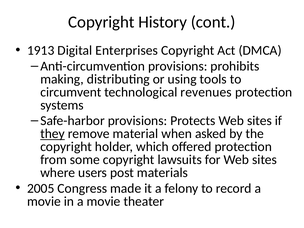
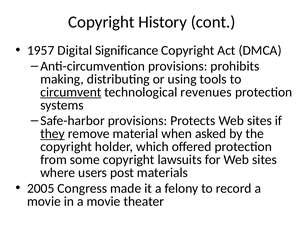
1913: 1913 -> 1957 (41, 50)
Enterprises: Enterprises -> Significance (127, 50)
circumvent underline: none -> present (71, 92)
